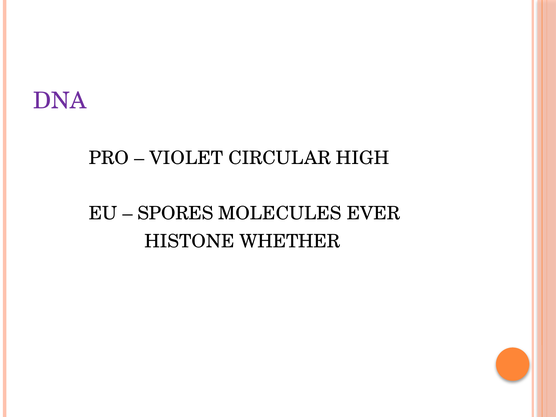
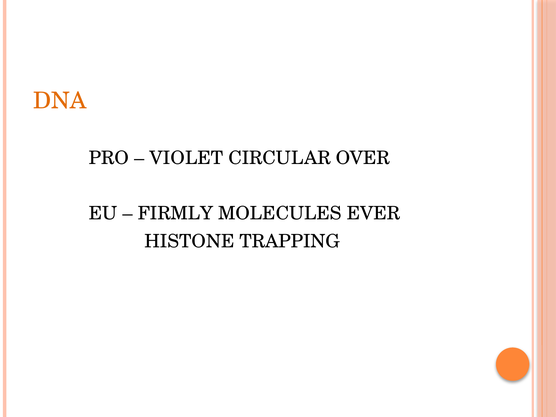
DNA colour: purple -> orange (60, 101)
HIGH: HIGH -> OVER (363, 158)
SPORES: SPORES -> FIRMLY (175, 214)
WHETHER: WHETHER -> TRAPPING (290, 241)
